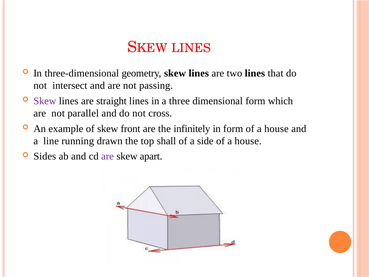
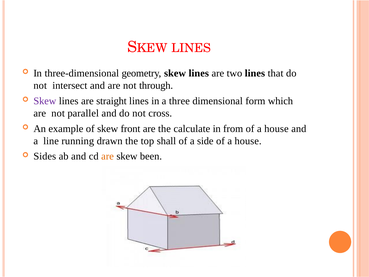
passing: passing -> through (156, 86)
infinitely: infinitely -> calculate (192, 129)
in form: form -> from (233, 129)
are colour: purple -> orange (108, 156)
apart: apart -> been (151, 156)
